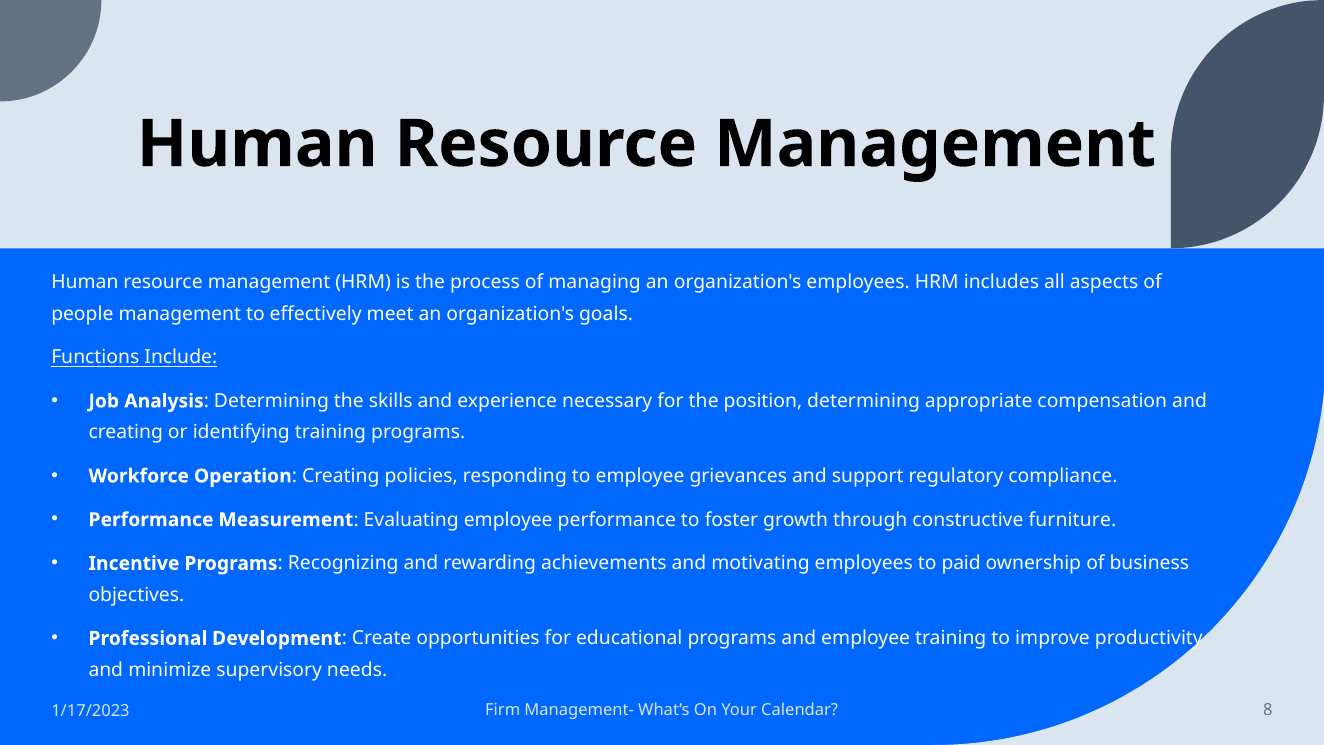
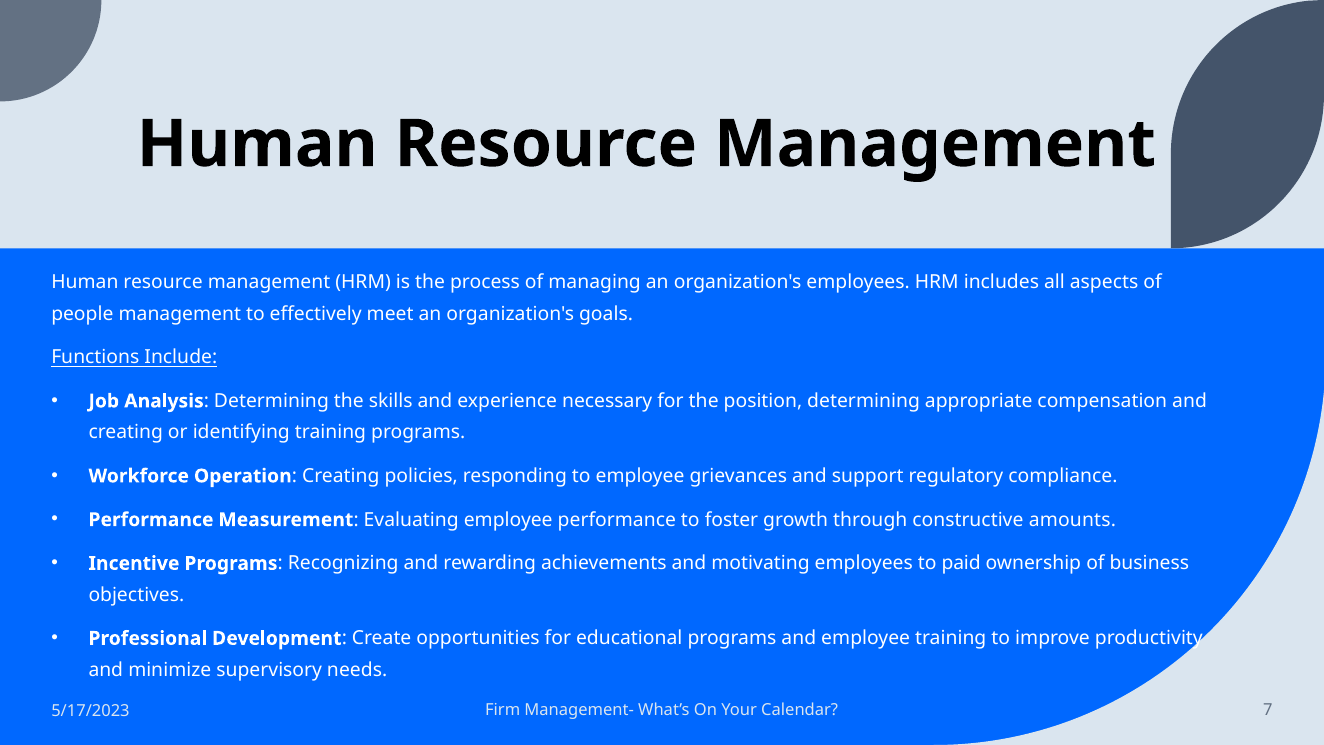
furniture: furniture -> amounts (1072, 520)
8: 8 -> 7 (1268, 710)
1/17/2023: 1/17/2023 -> 5/17/2023 (90, 711)
